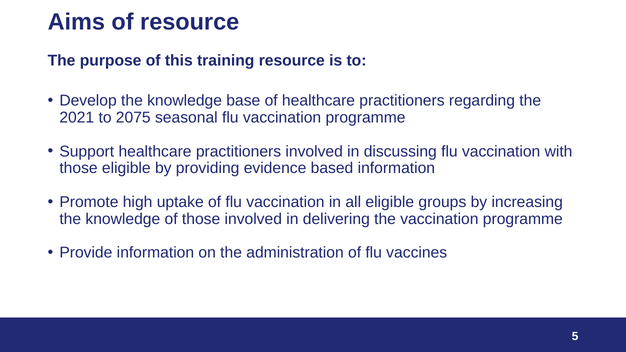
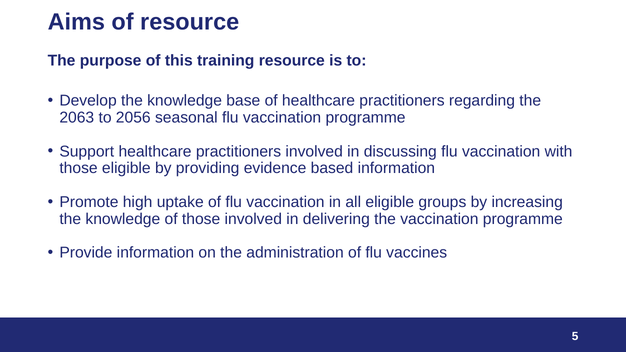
2021: 2021 -> 2063 (77, 118)
2075: 2075 -> 2056 (133, 118)
